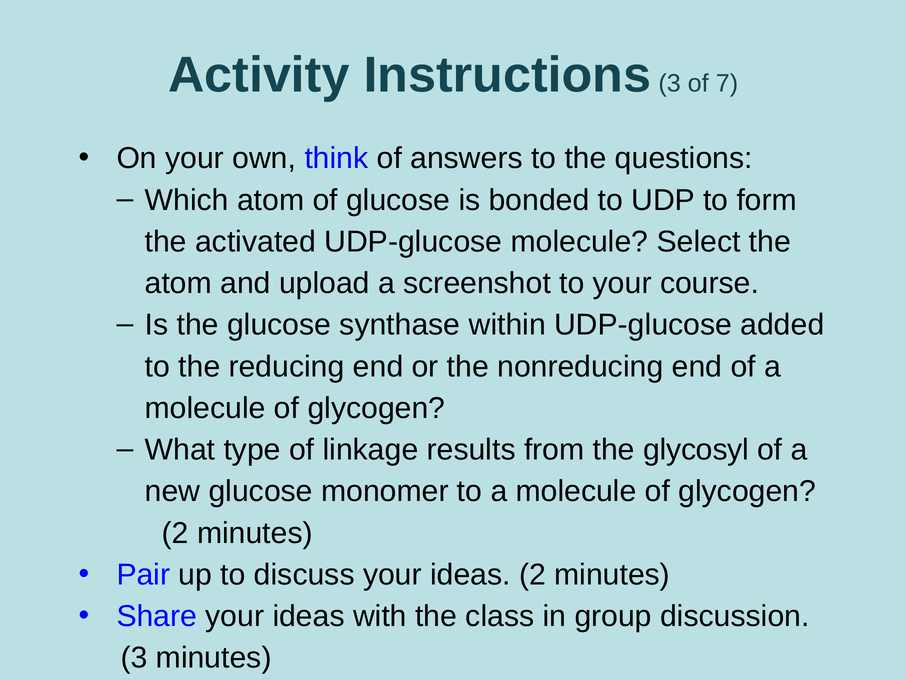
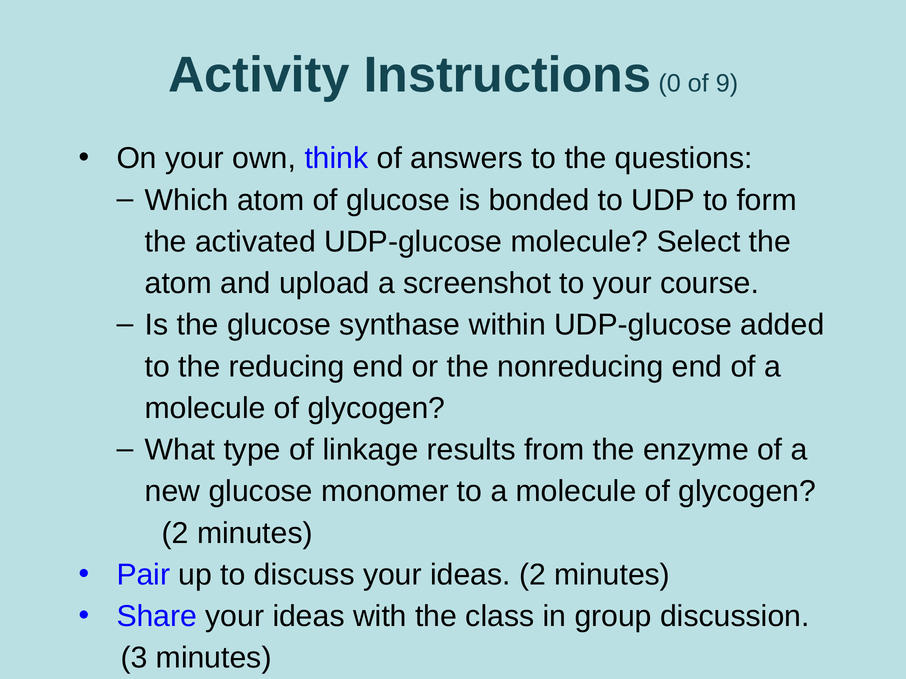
Instructions 3: 3 -> 0 (670, 84)
7: 7 -> 9 (727, 84)
glycosyl: glycosyl -> enzyme (696, 450)
